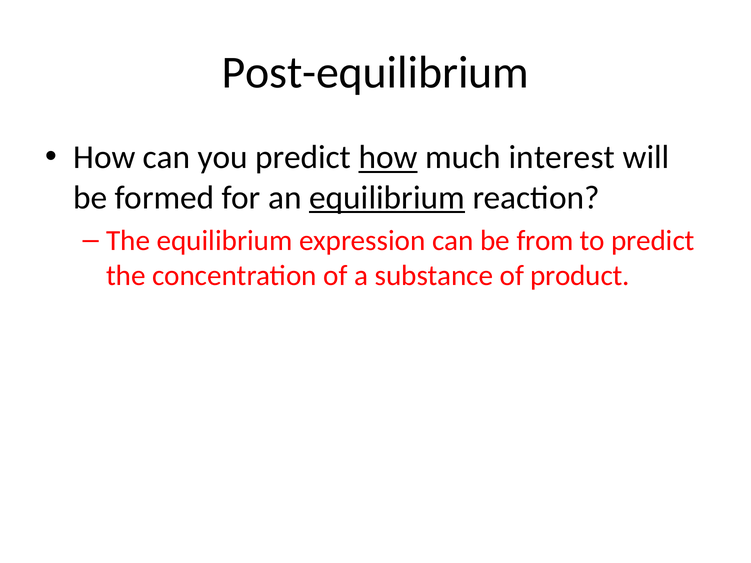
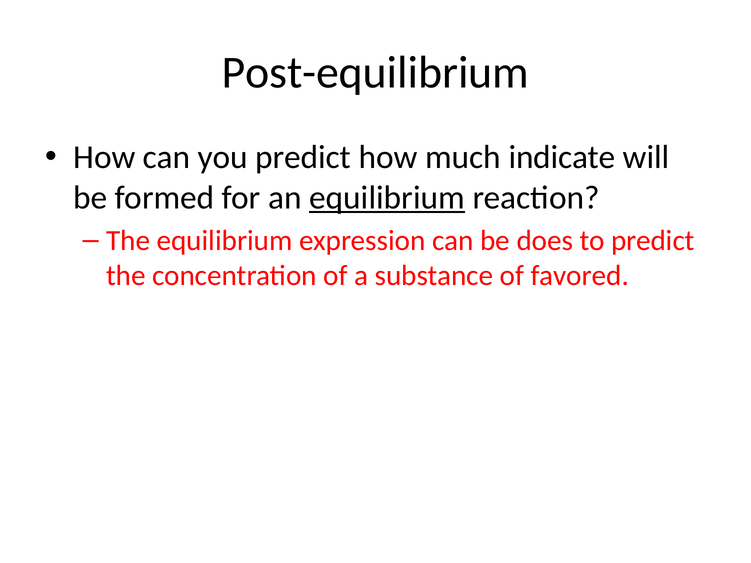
how underline: present -> none (388, 158)
interest: interest -> indicate (562, 158)
from: from -> does (545, 241)
product: product -> favored (580, 276)
